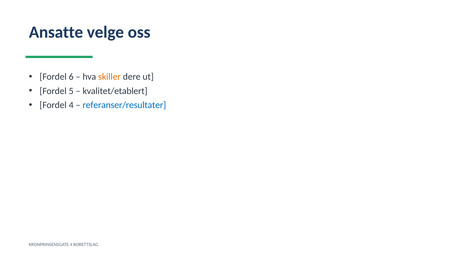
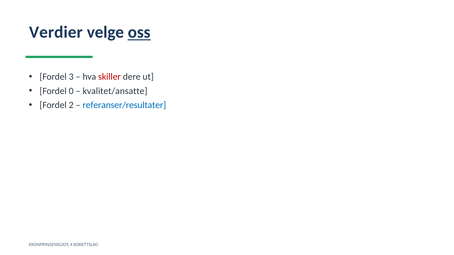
Ansatte: Ansatte -> Verdier (56, 32)
oss underline: none -> present (139, 32)
6: 6 -> 3 (71, 77)
skiller colour: orange -> red (109, 77)
5: 5 -> 0 (71, 91)
kvalitet/etablert: kvalitet/etablert -> kvalitet/ansatte (115, 91)
Fordel 4: 4 -> 2 (71, 105)
